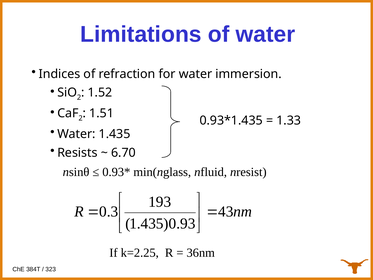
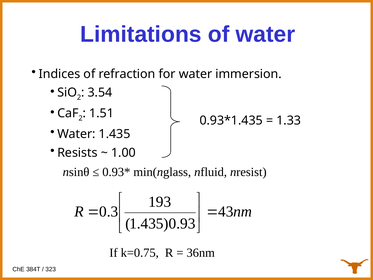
1.52: 1.52 -> 3.54 (100, 93)
6.70: 6.70 -> 1.00 (123, 153)
k=2.25: k=2.25 -> k=0.75 (140, 253)
